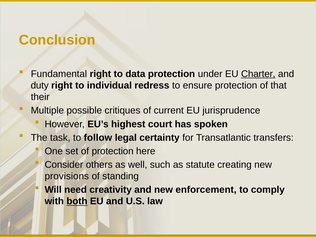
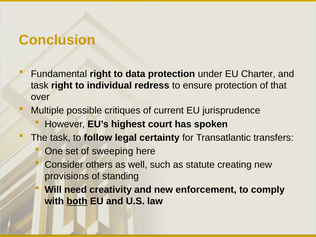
Charter underline: present -> none (258, 74)
duty: duty -> task (40, 85)
their: their -> over (40, 97)
of protection: protection -> sweeping (113, 151)
